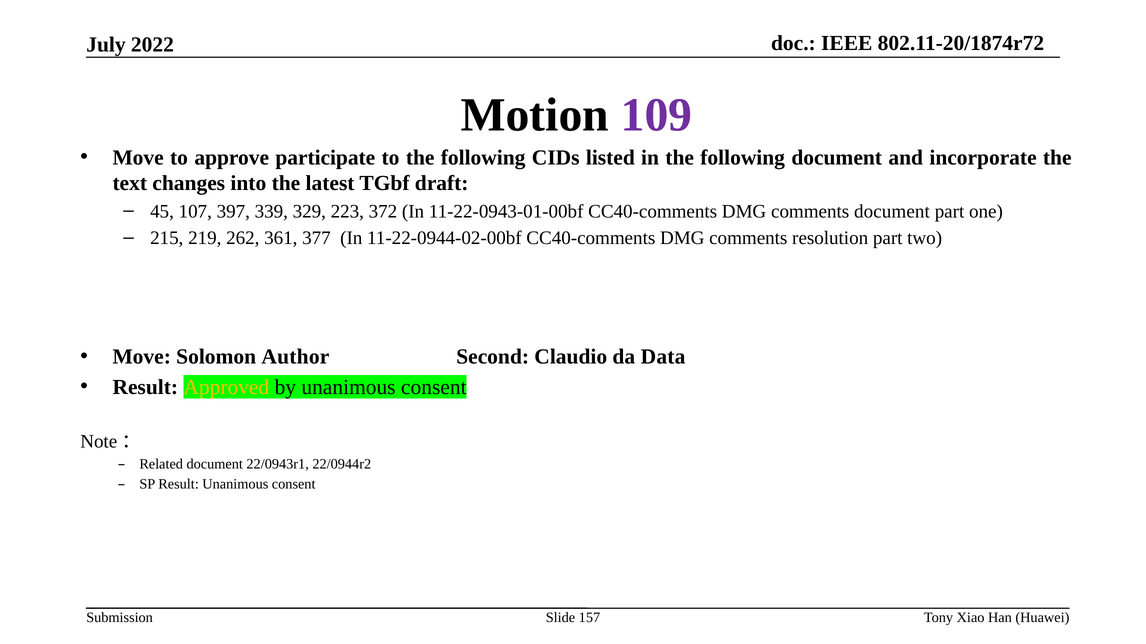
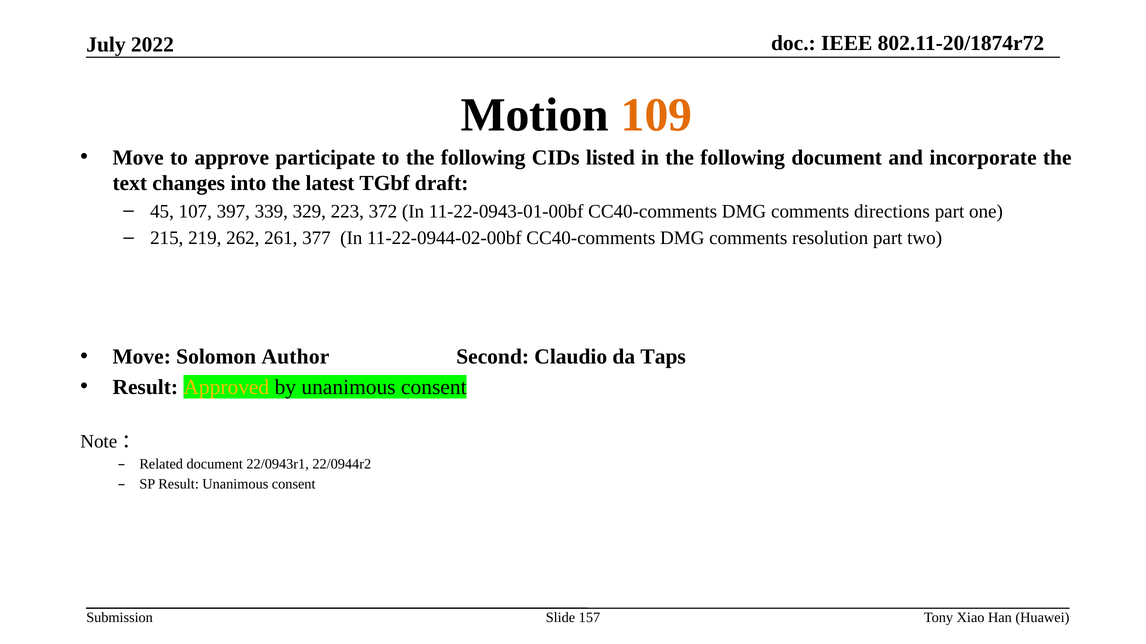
109 colour: purple -> orange (657, 115)
comments document: document -> directions (892, 211)
361: 361 -> 261 (281, 238)
Data: Data -> Taps (663, 357)
